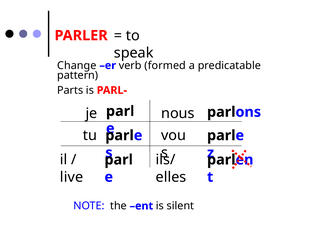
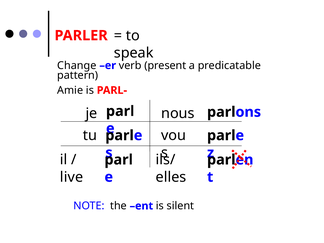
formed: formed -> present (165, 65)
Parts: Parts -> Amie (70, 90)
